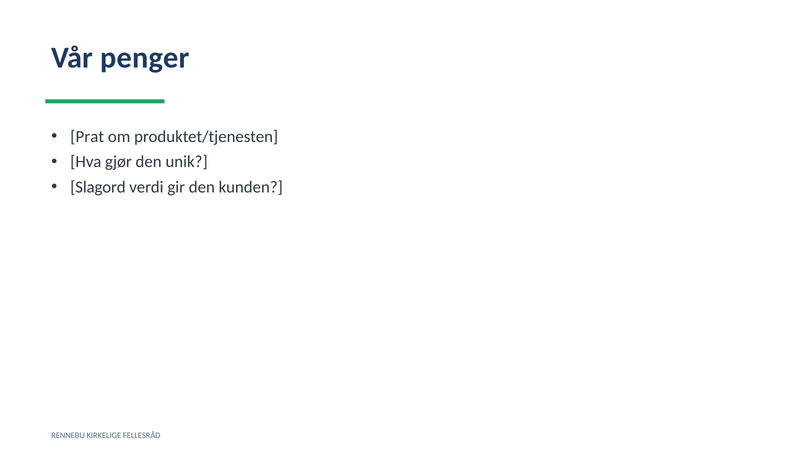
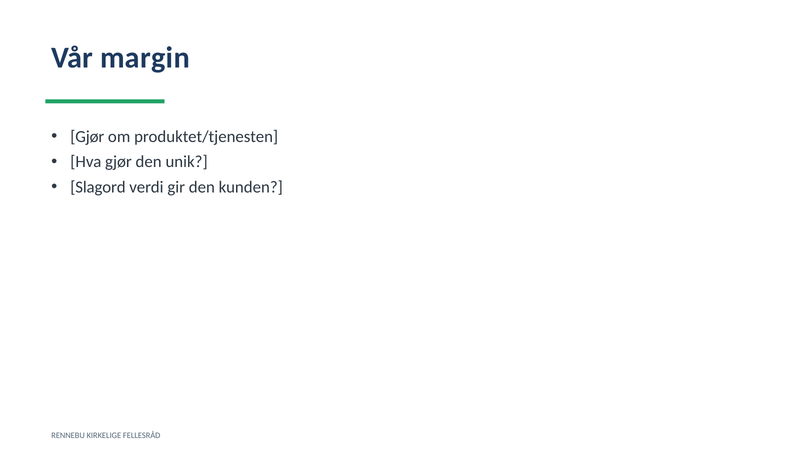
penger: penger -> margin (145, 58)
Prat: Prat -> Gjør (87, 137)
